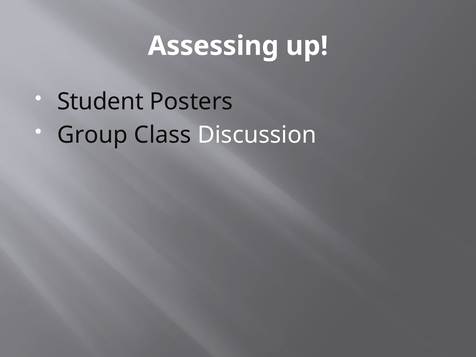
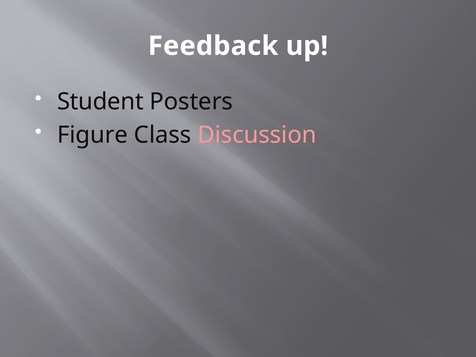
Assessing: Assessing -> Feedback (213, 46)
Group: Group -> Figure (92, 135)
Discussion colour: white -> pink (257, 135)
